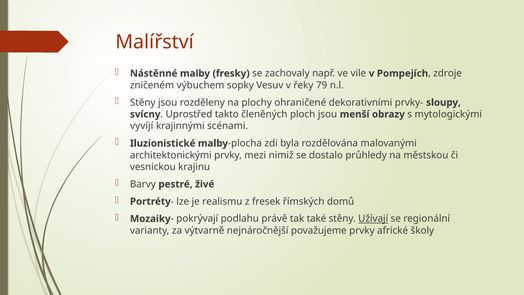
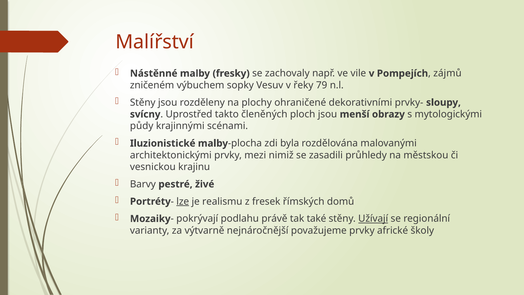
zdroje: zdroje -> zájmů (447, 73)
vyvíjí: vyvíjí -> půdy (142, 126)
dostalo: dostalo -> zasadili (326, 155)
lze underline: none -> present (183, 201)
